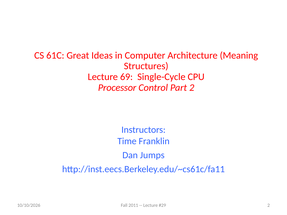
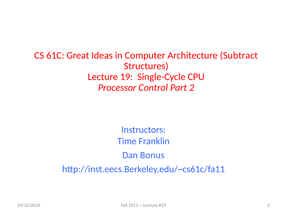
Meaning: Meaning -> Subtract (239, 55)
69: 69 -> 19 (126, 77)
Jumps: Jumps -> Bonus (152, 155)
